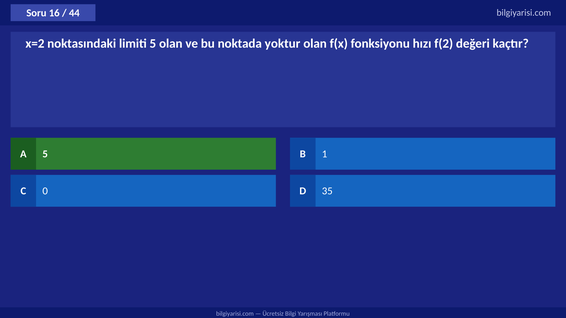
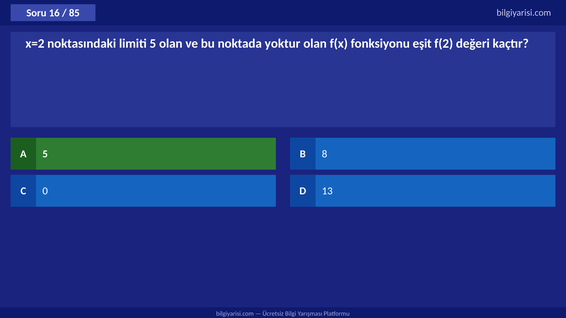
44: 44 -> 85 (74, 13)
hızı: hızı -> eşit (422, 44)
1: 1 -> 8 (325, 154)
35: 35 -> 13 (327, 191)
